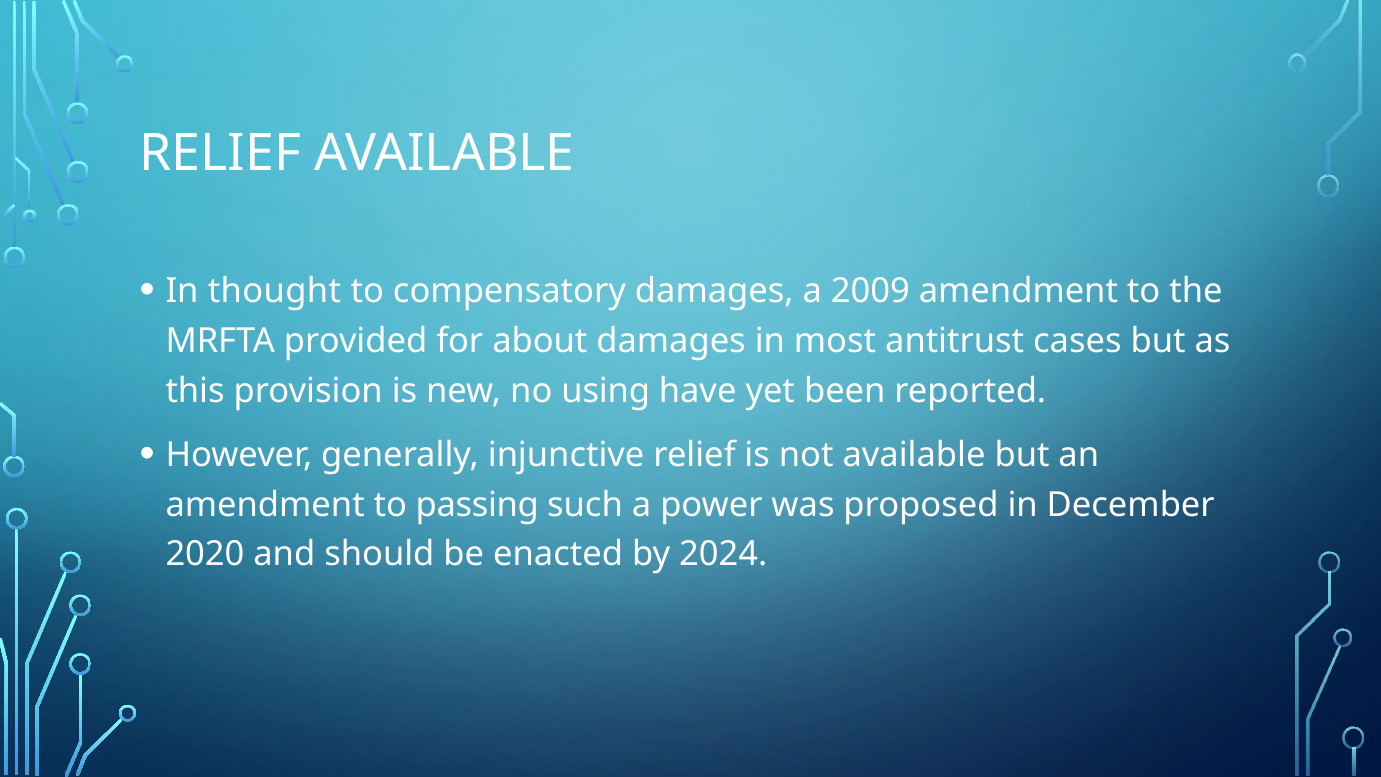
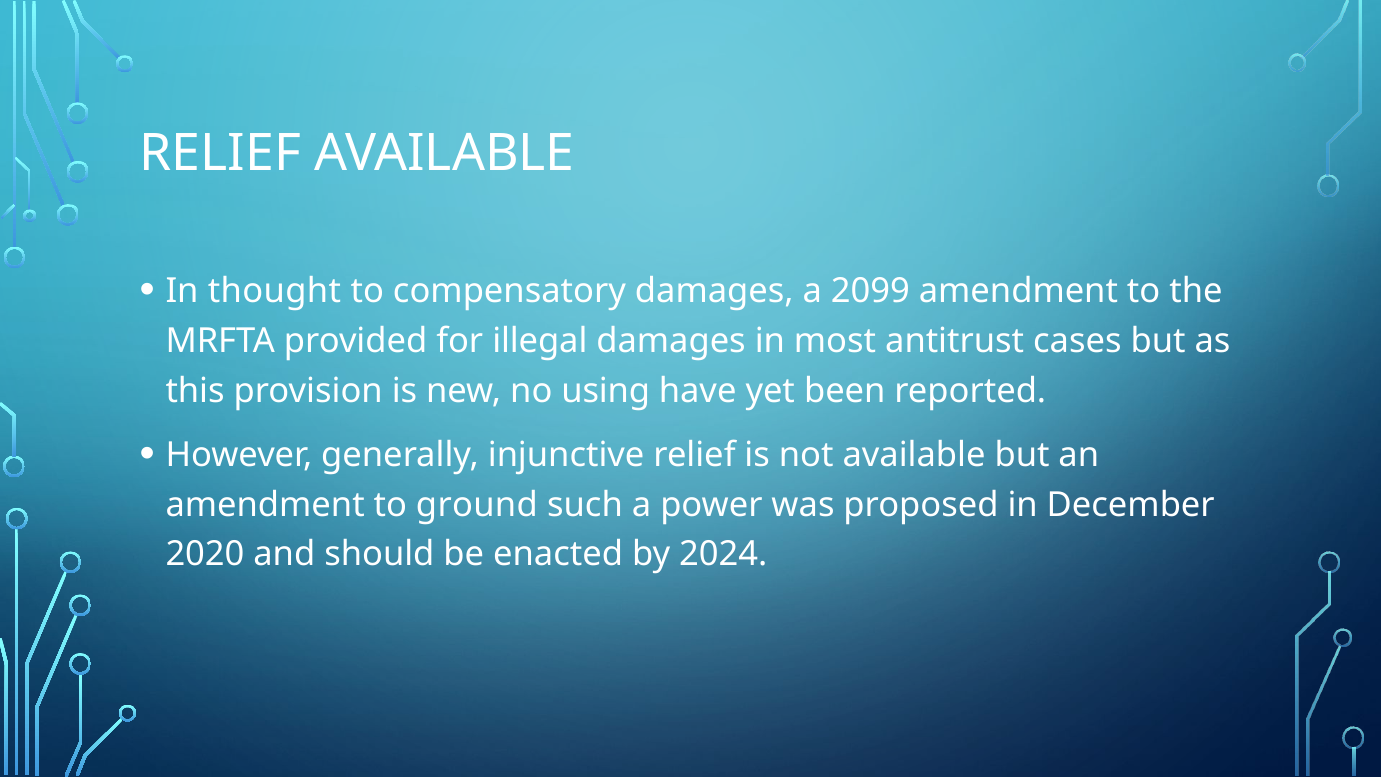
2009: 2009 -> 2099 (870, 291)
about: about -> illegal (540, 341)
passing: passing -> ground (477, 505)
